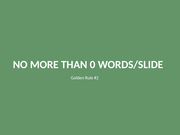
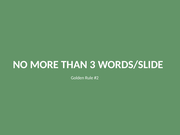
0: 0 -> 3 (93, 65)
